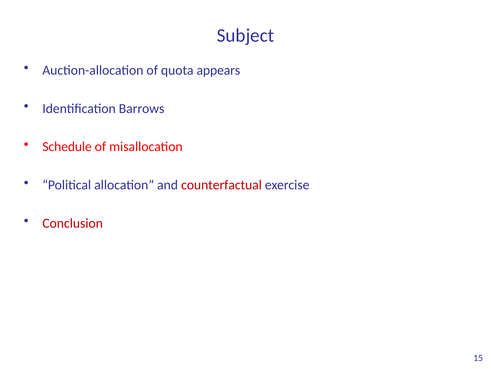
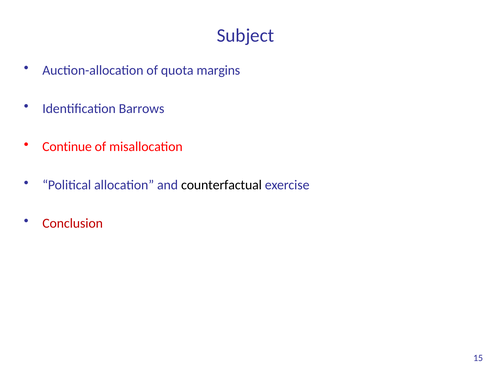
appears: appears -> margins (218, 70)
Schedule: Schedule -> Continue (67, 146)
counterfactual colour: red -> black (221, 185)
